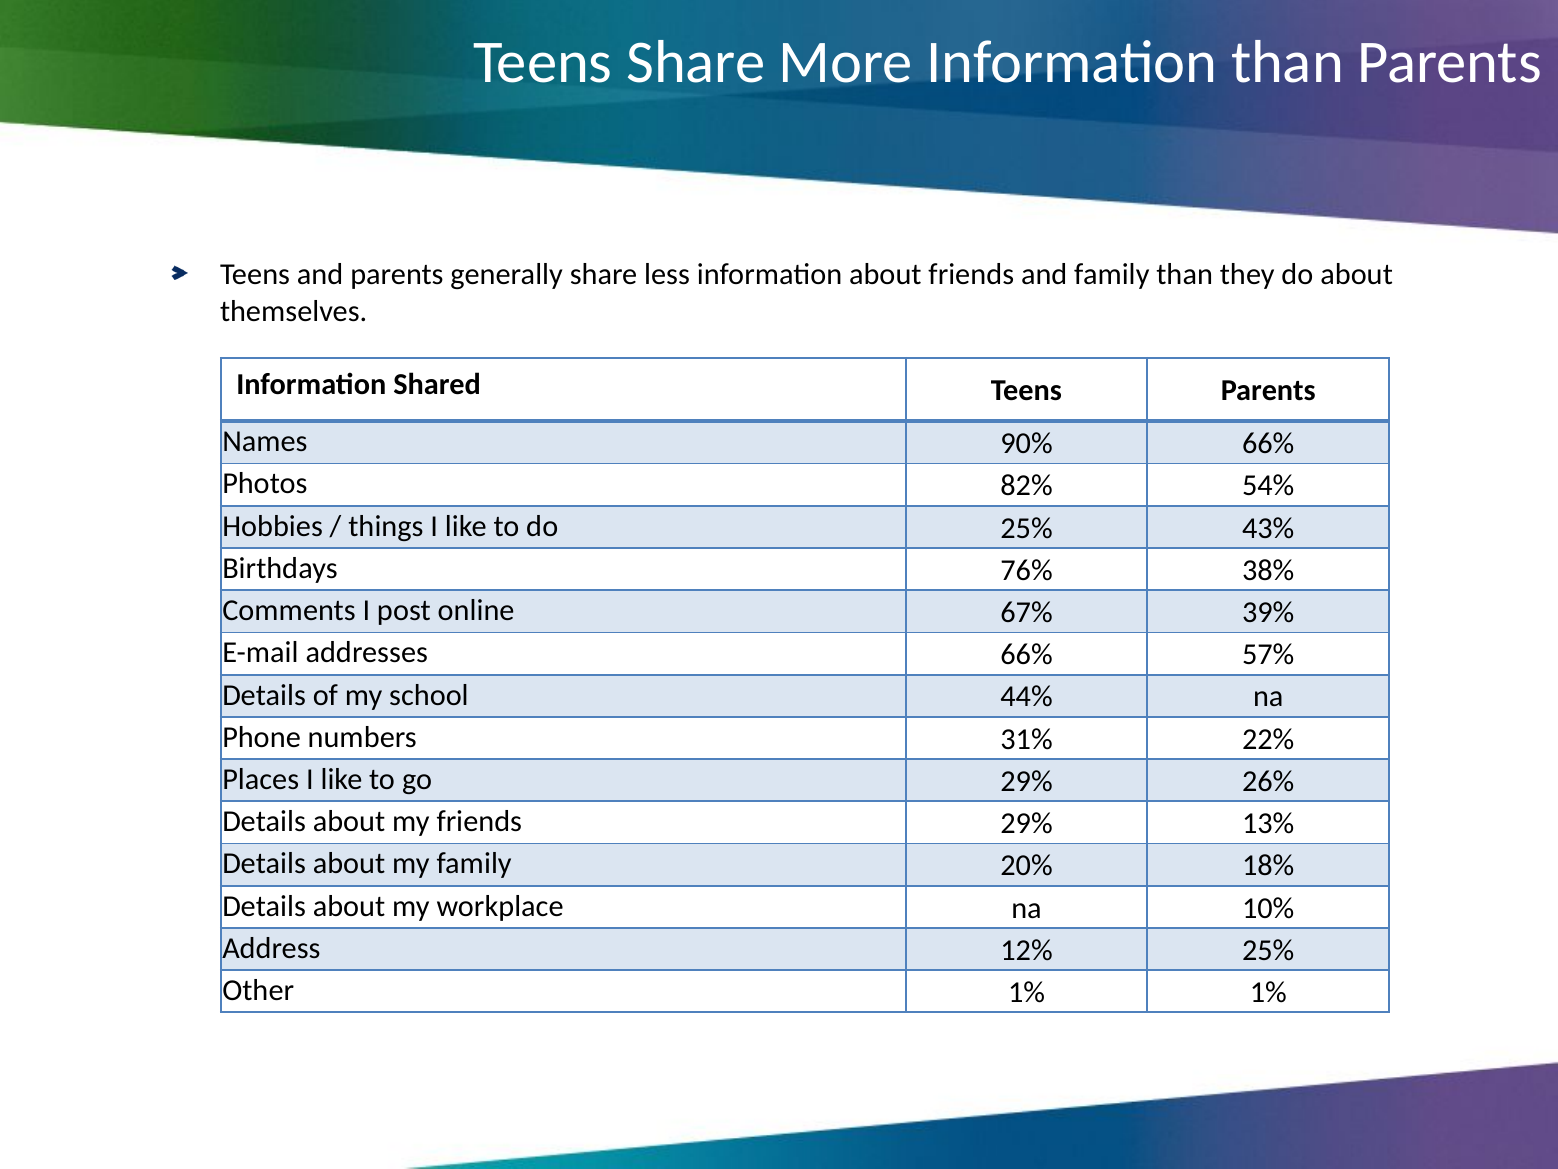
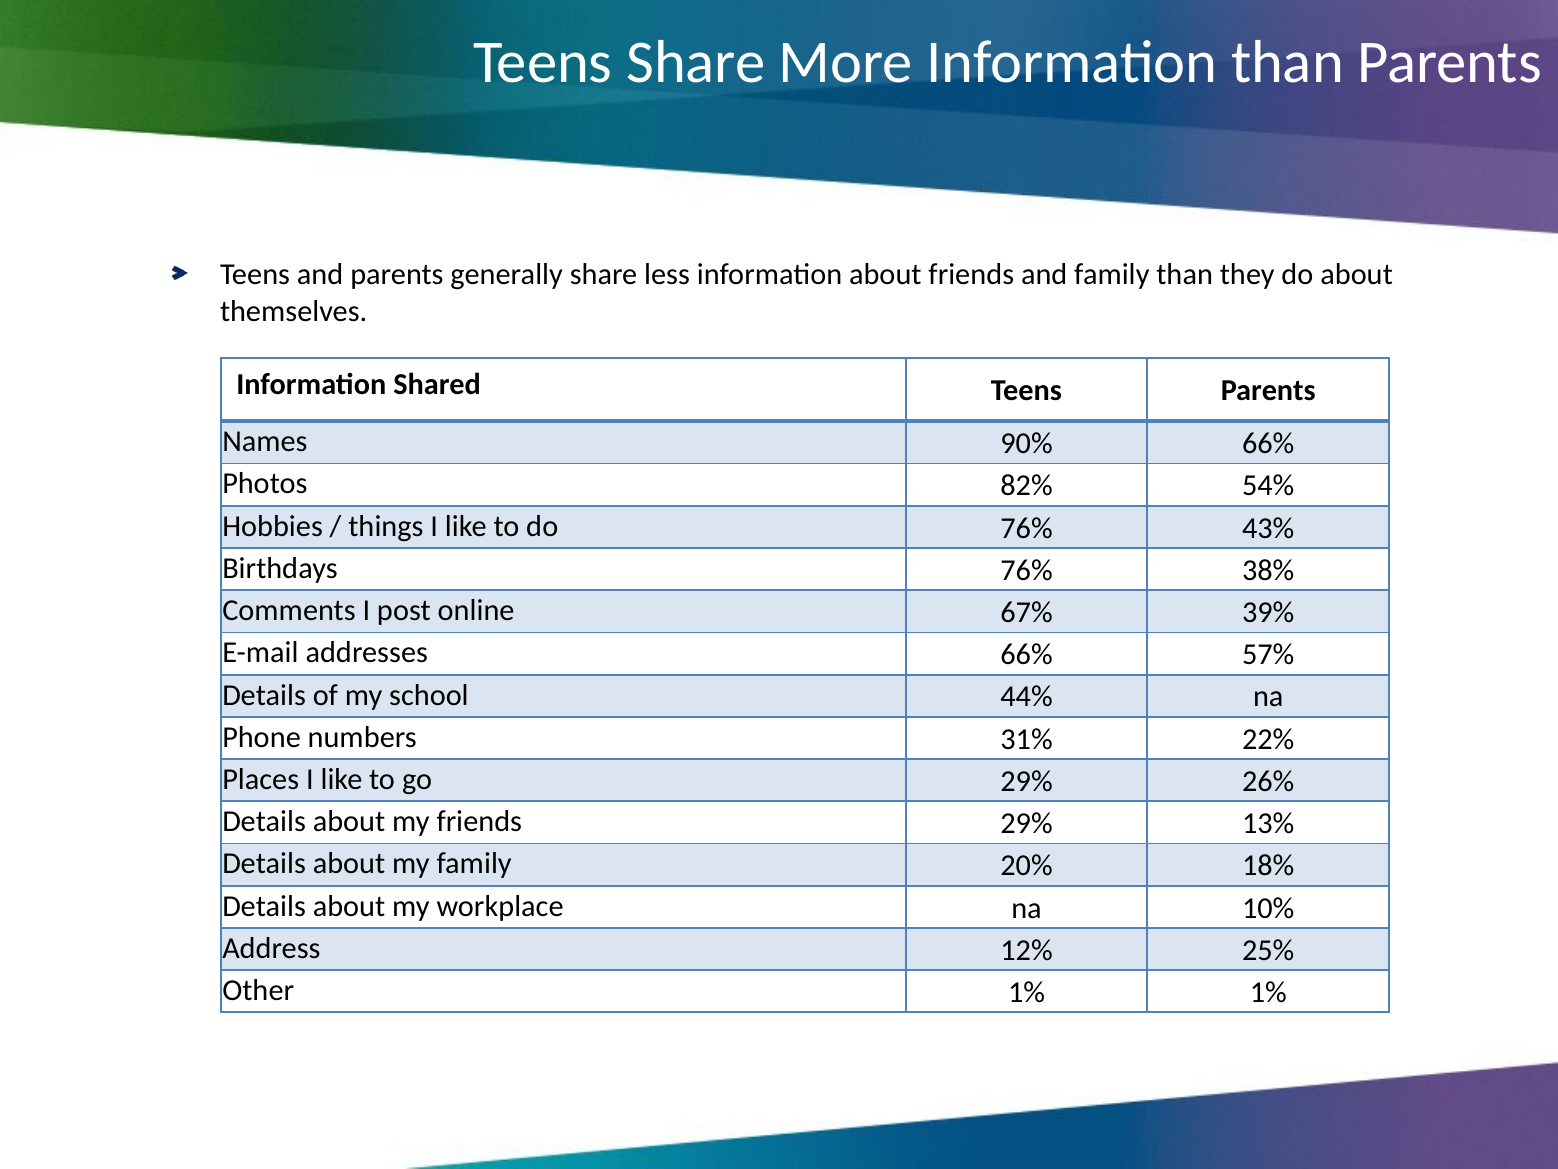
do 25%: 25% -> 76% (1027, 528)
